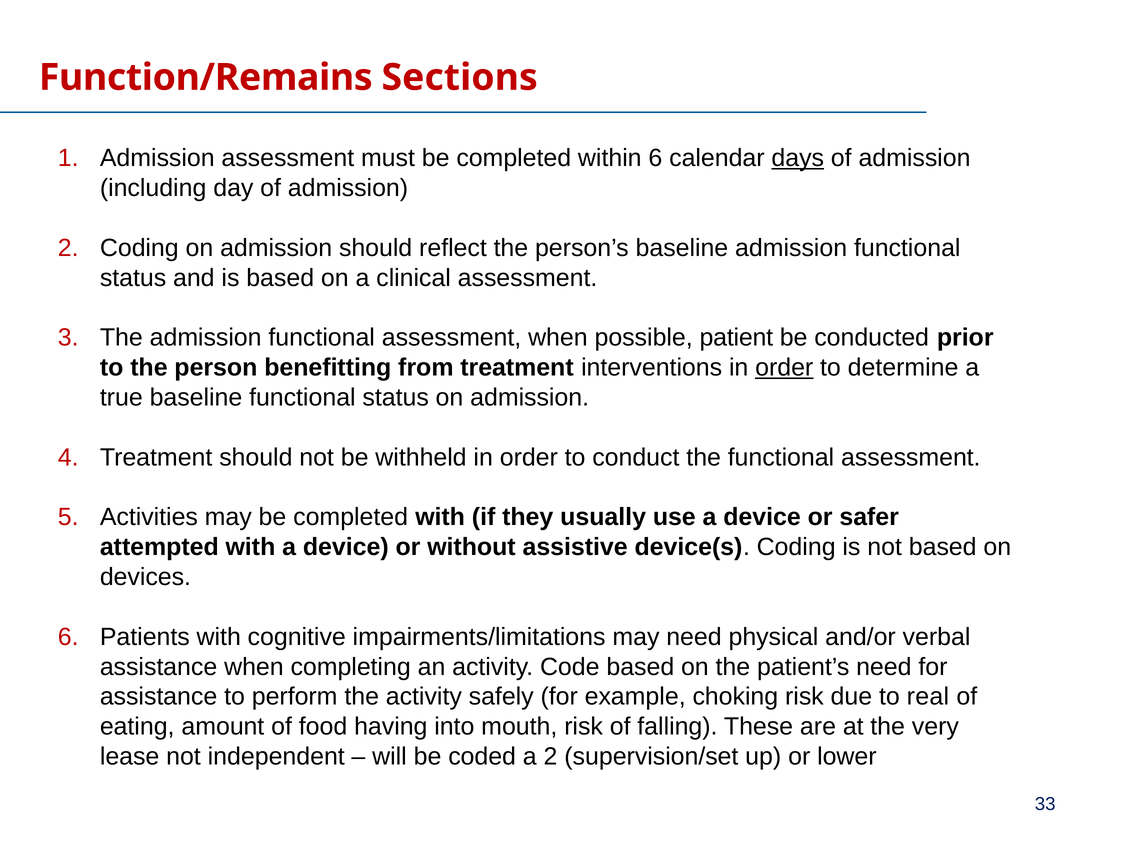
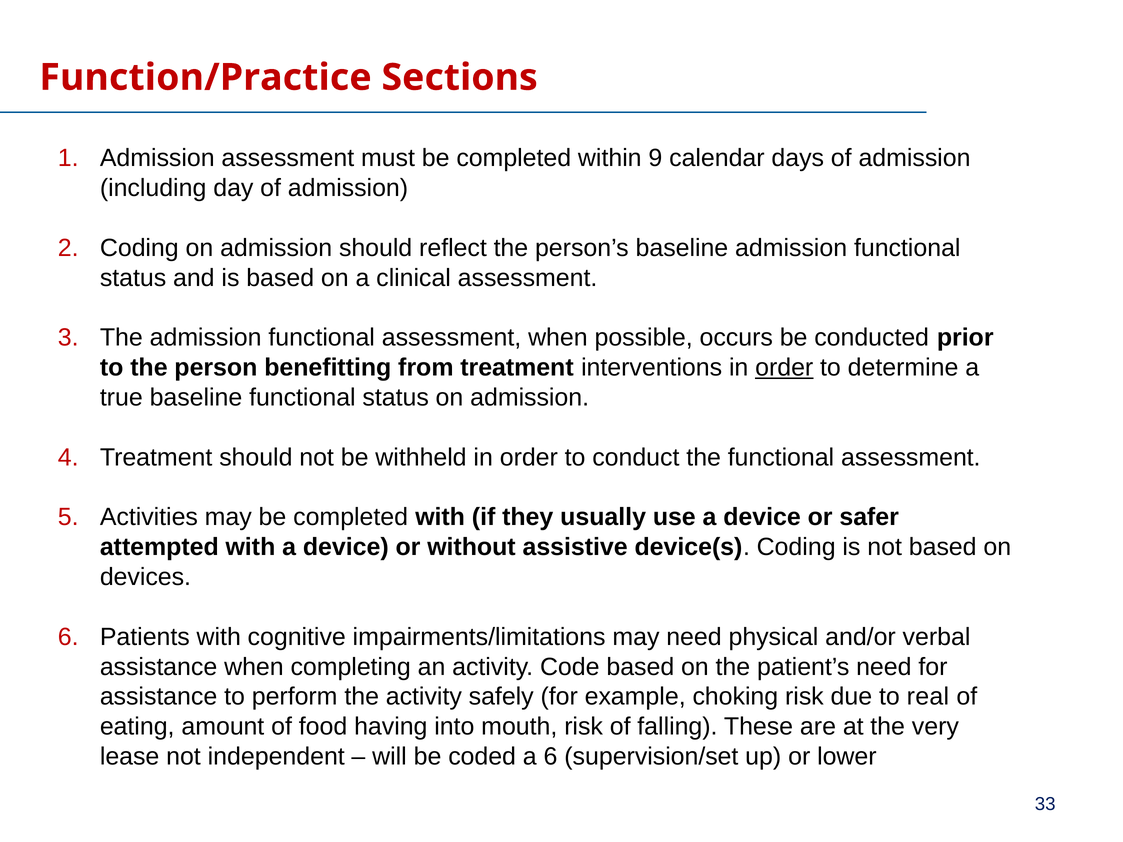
Function/Remains: Function/Remains -> Function/Practice (205, 77)
within 6: 6 -> 9 (655, 158)
days underline: present -> none (798, 158)
patient: patient -> occurs (736, 338)
a 2: 2 -> 6 (551, 757)
